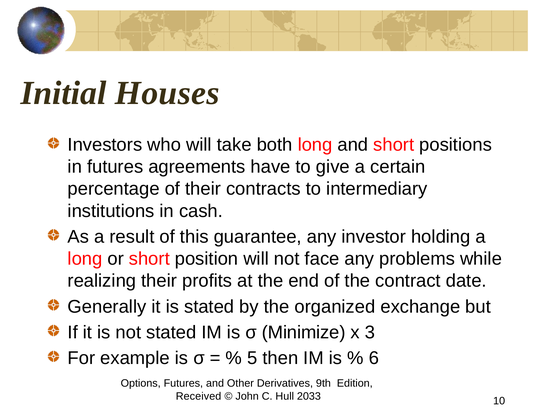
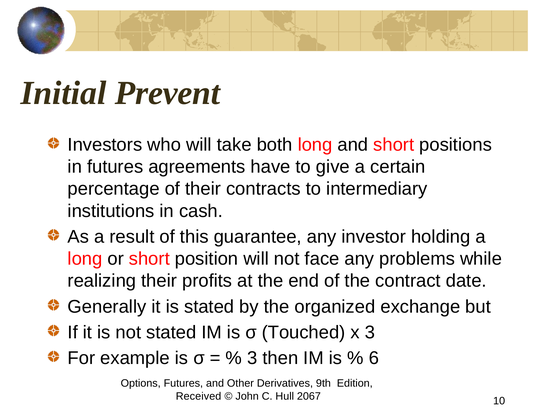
Houses: Houses -> Prevent (167, 93)
Minimize: Minimize -> Touched (304, 332)
5: 5 -> 3 (252, 358)
2033: 2033 -> 2067 (309, 396)
